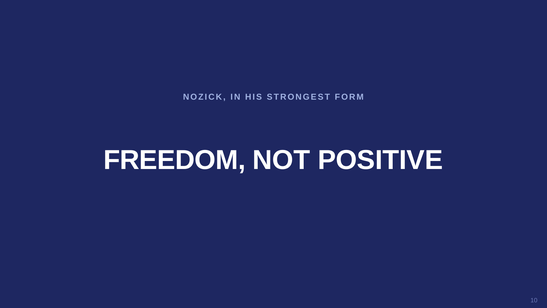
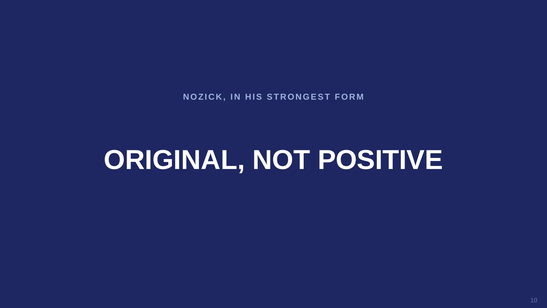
FREEDOM: FREEDOM -> ORIGINAL (174, 160)
